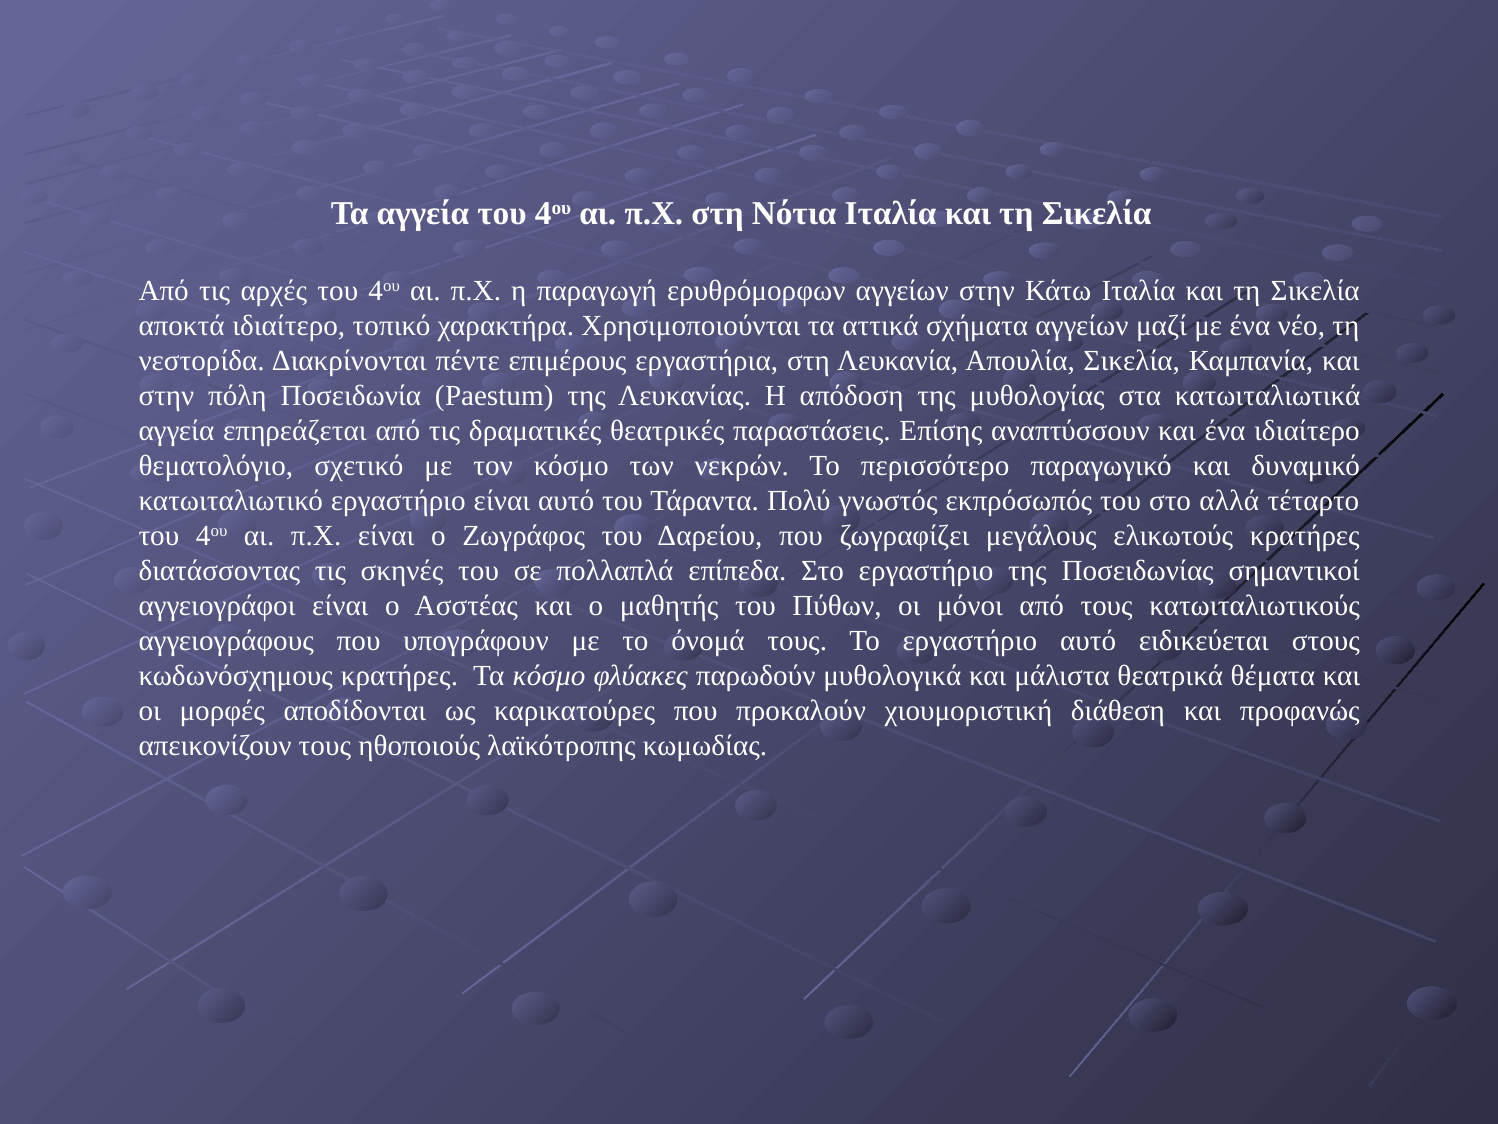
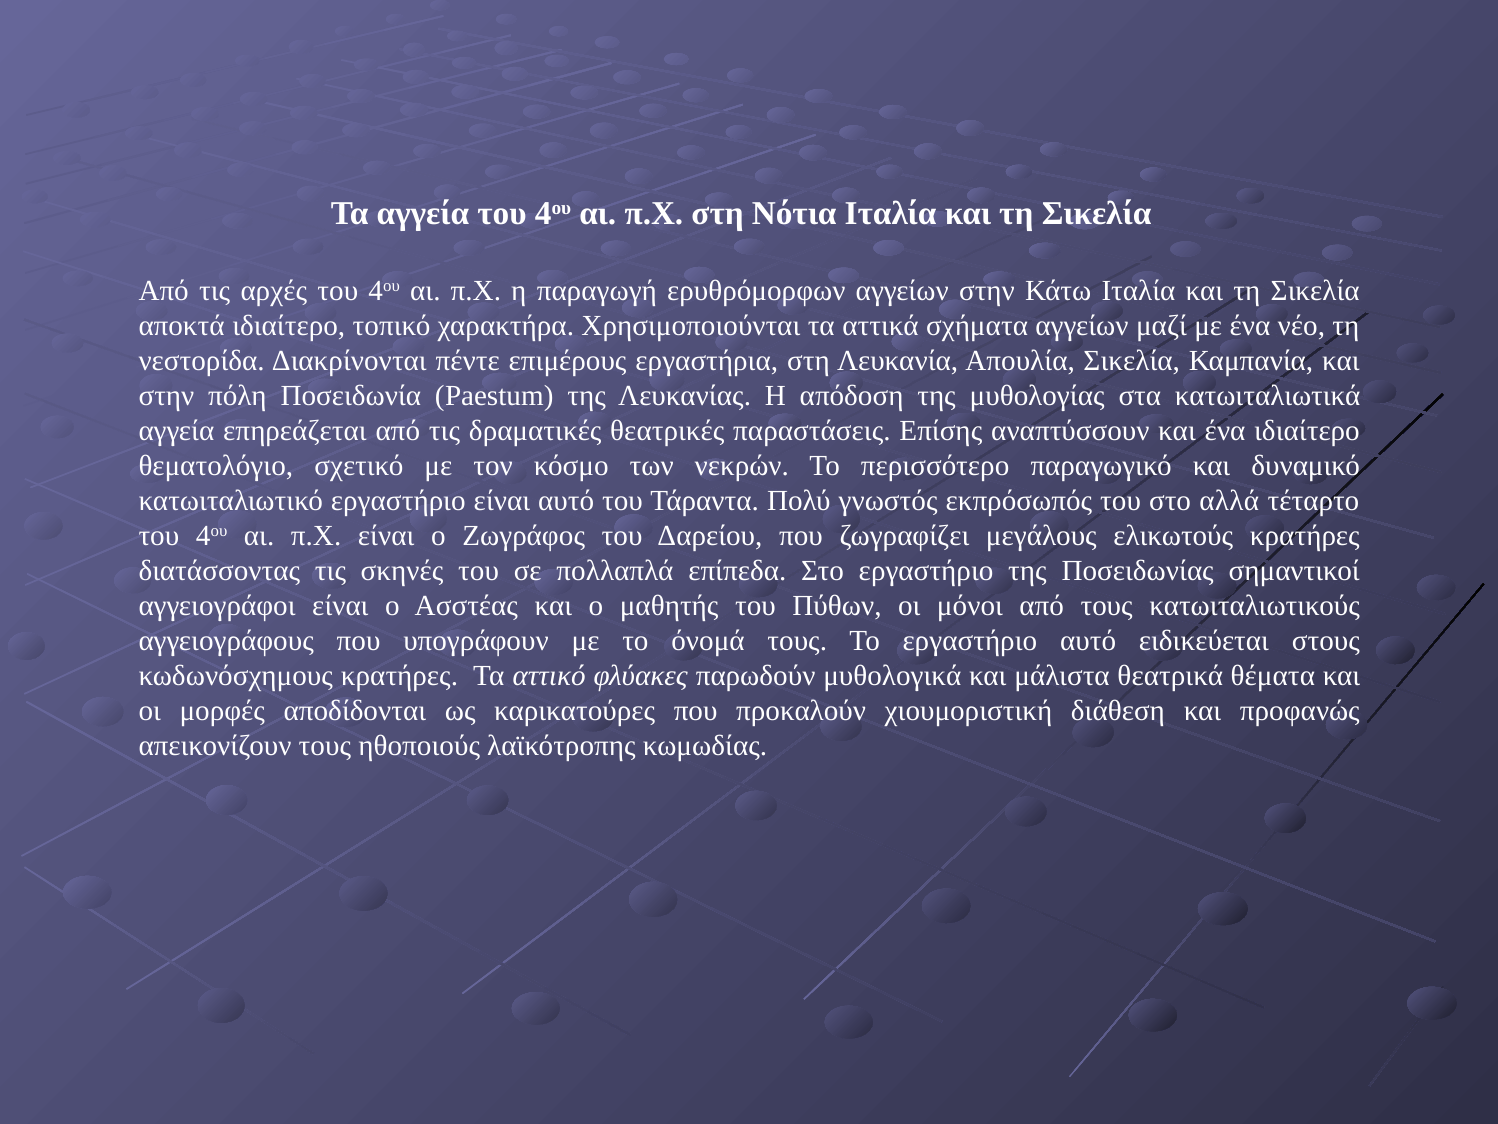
Τα κόσμο: κόσμο -> αττικό (549, 676)
